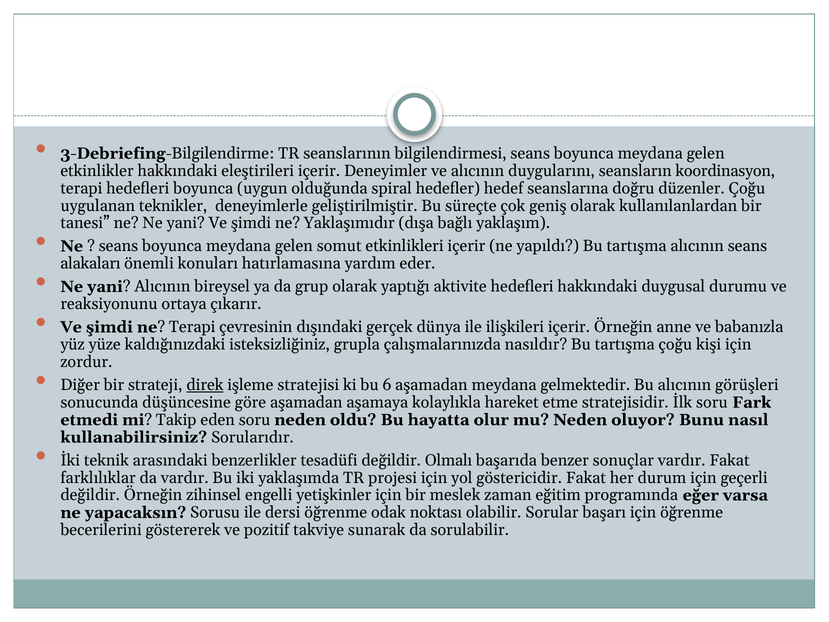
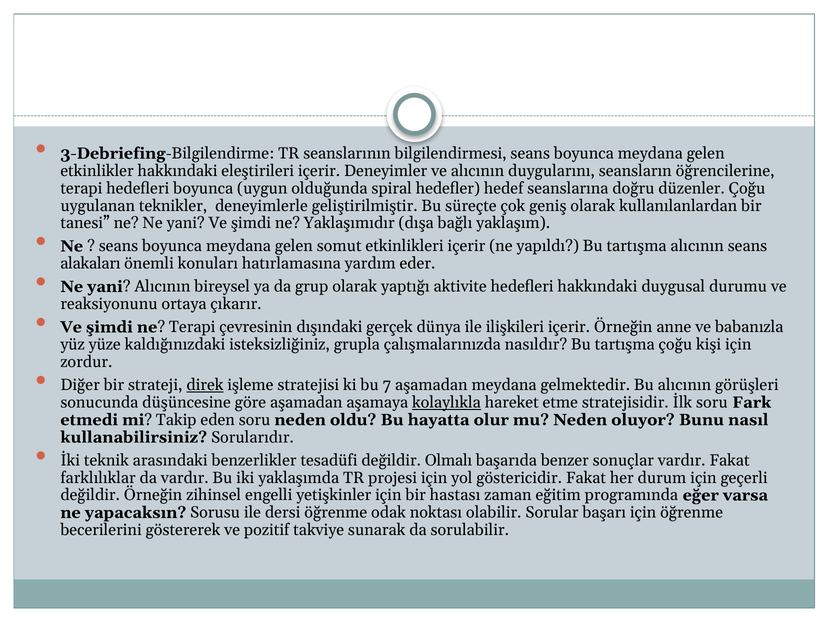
koordinasyon: koordinasyon -> öğrencilerine (725, 171)
6: 6 -> 7 (387, 385)
kolaylıkla underline: none -> present (446, 402)
meslek: meslek -> hastası (455, 495)
